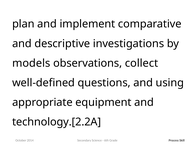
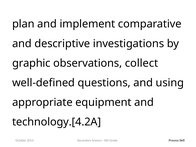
models: models -> graphic (31, 63)
technology.[2.2A: technology.[2.2A -> technology.[4.2A (57, 122)
